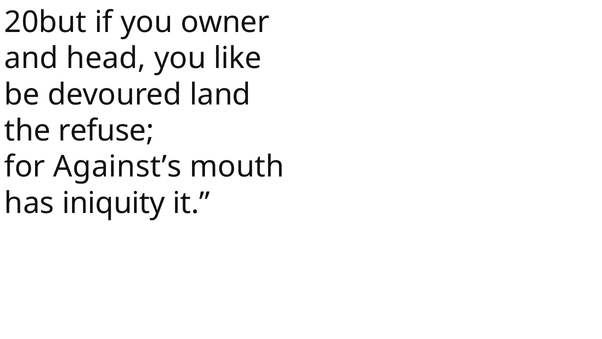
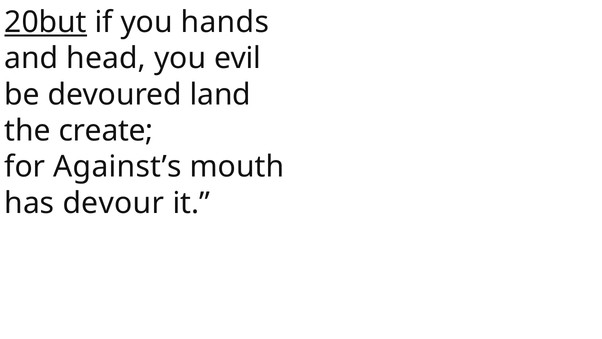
20but underline: none -> present (46, 22)
owner: owner -> hands (225, 22)
like: like -> evil (238, 58)
refuse: refuse -> create (106, 131)
iniquity: iniquity -> devour (113, 203)
